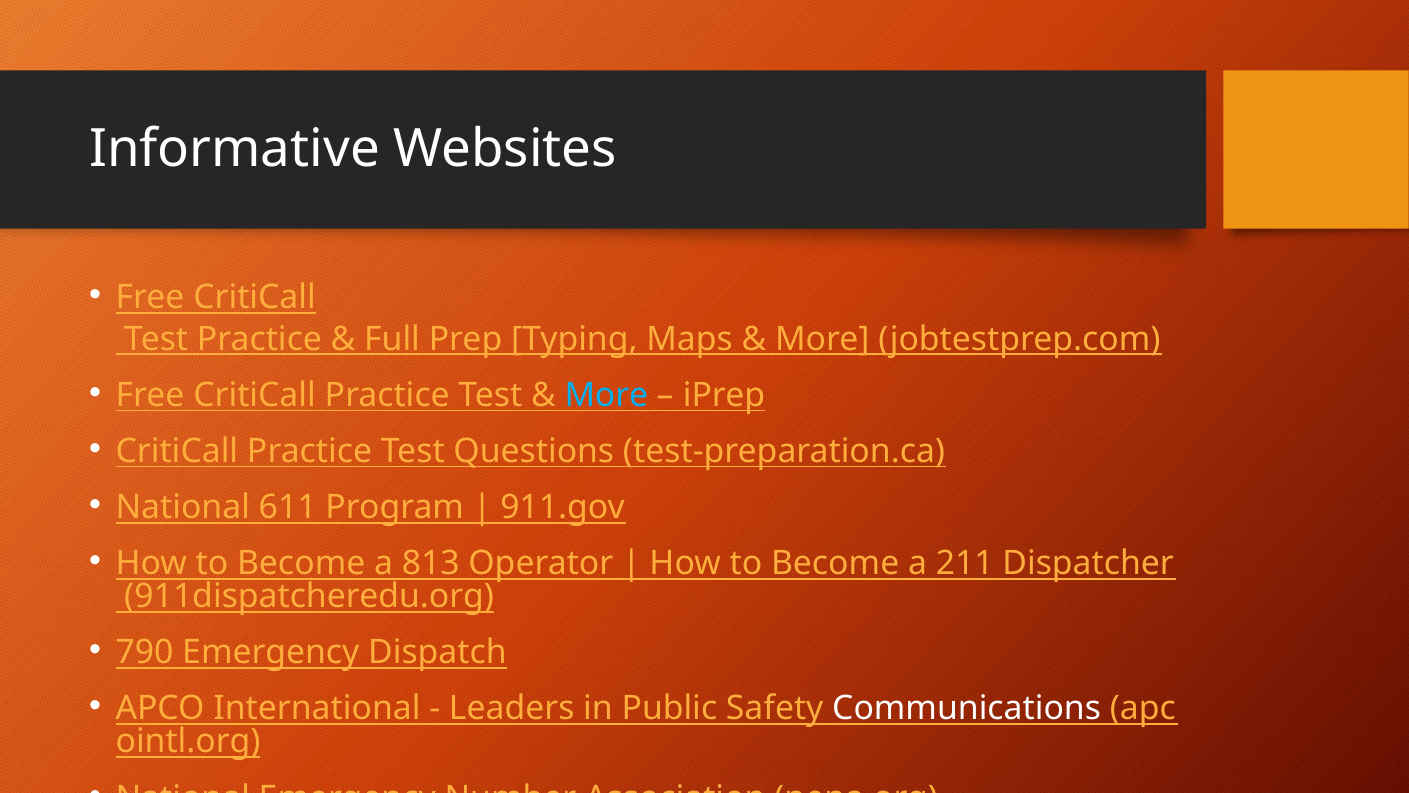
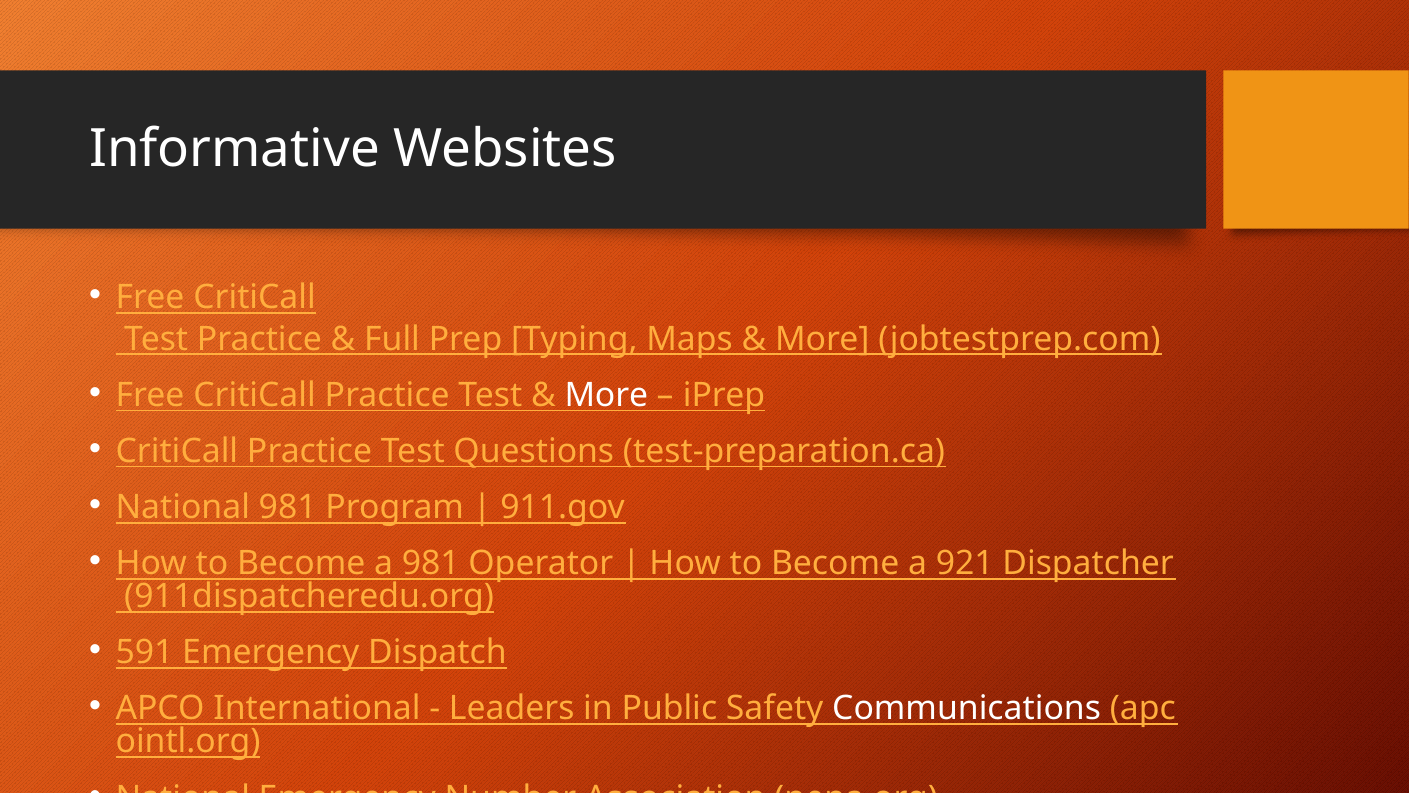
More colour: light blue -> white (606, 395)
National 611: 611 -> 981 (288, 507)
a 813: 813 -> 981 (431, 563)
211: 211 -> 921 (965, 563)
790: 790 -> 591 (145, 652)
